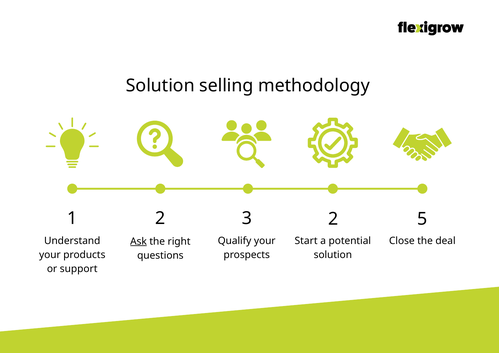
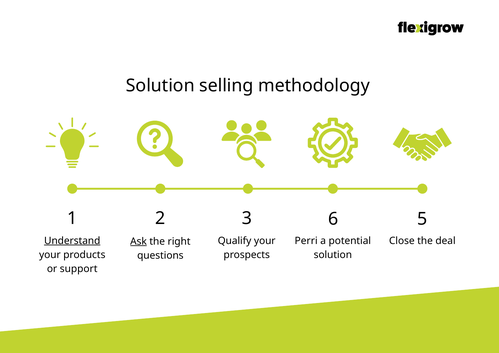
3 2: 2 -> 6 (333, 219)
Start: Start -> Perri (306, 240)
Understand underline: none -> present (72, 241)
